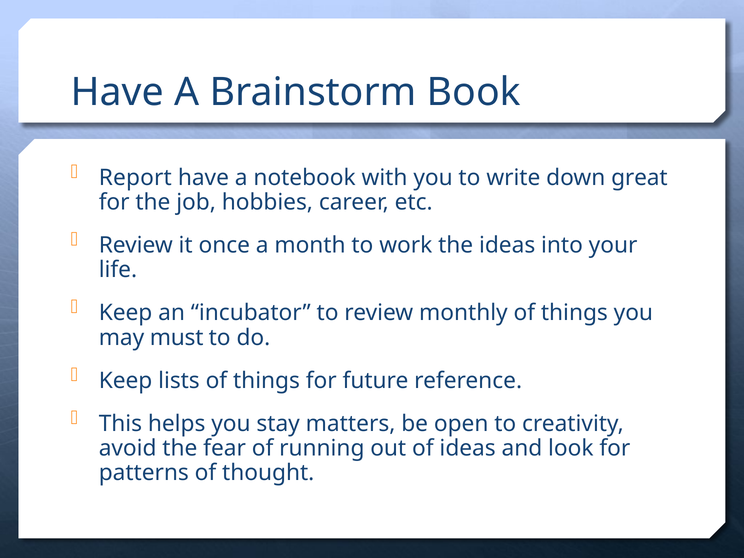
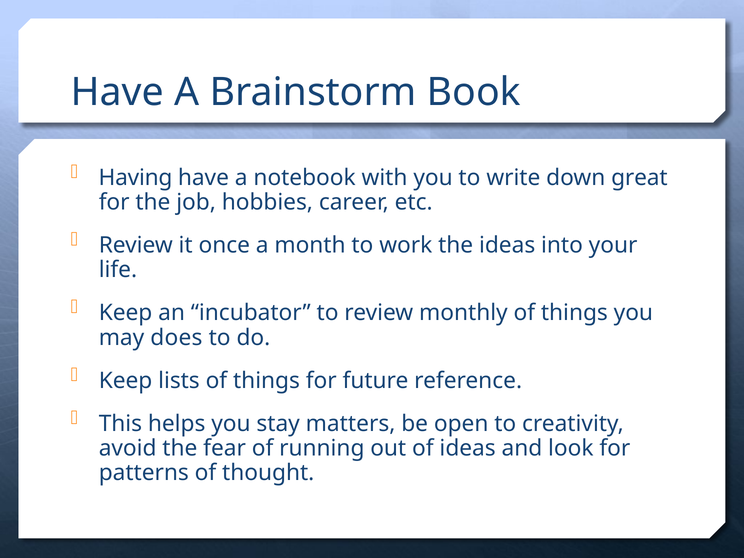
Report: Report -> Having (135, 178)
must: must -> does (176, 338)
